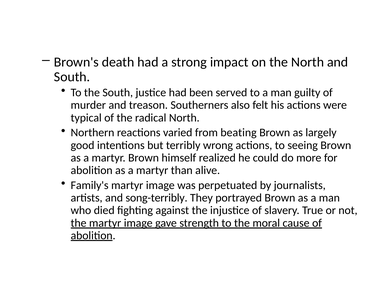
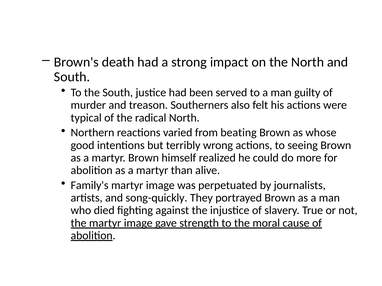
largely: largely -> whose (321, 133)
song-terribly: song-terribly -> song-quickly (157, 198)
